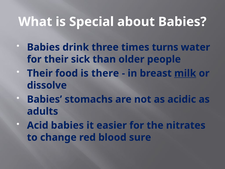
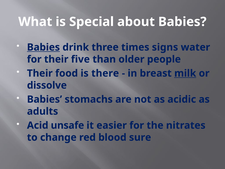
Babies underline: none -> present (43, 47)
turns: turns -> signs (165, 47)
sick: sick -> five (80, 59)
Acid babies: babies -> unsafe (67, 125)
